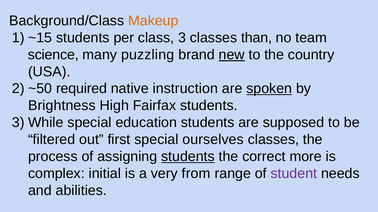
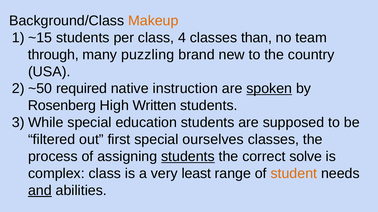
3: 3 -> 4 (182, 38)
science: science -> through (53, 55)
new underline: present -> none (232, 55)
Brightness: Brightness -> Rosenberg (62, 106)
Fairfax: Fairfax -> Written (155, 106)
more: more -> solve (306, 157)
complex initial: initial -> class (105, 174)
from: from -> least (196, 174)
student colour: purple -> orange (294, 174)
and underline: none -> present (40, 191)
